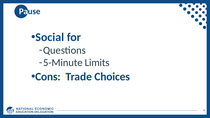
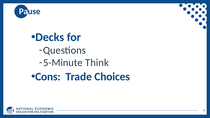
Social: Social -> Decks (50, 37)
Limits: Limits -> Think (97, 63)
